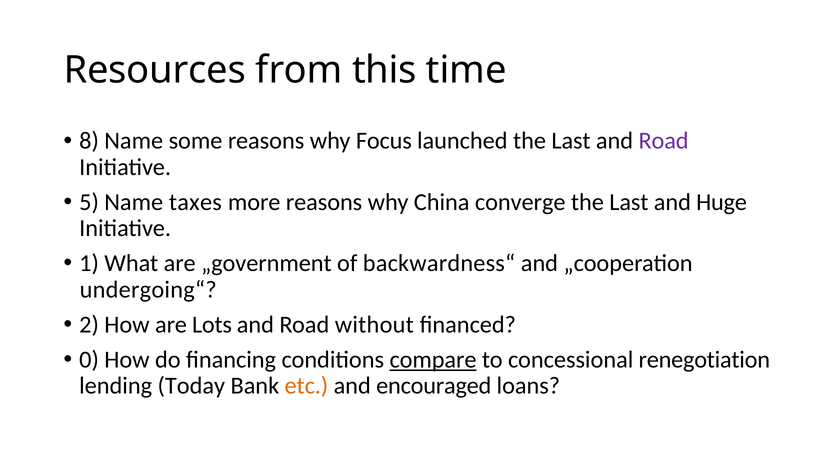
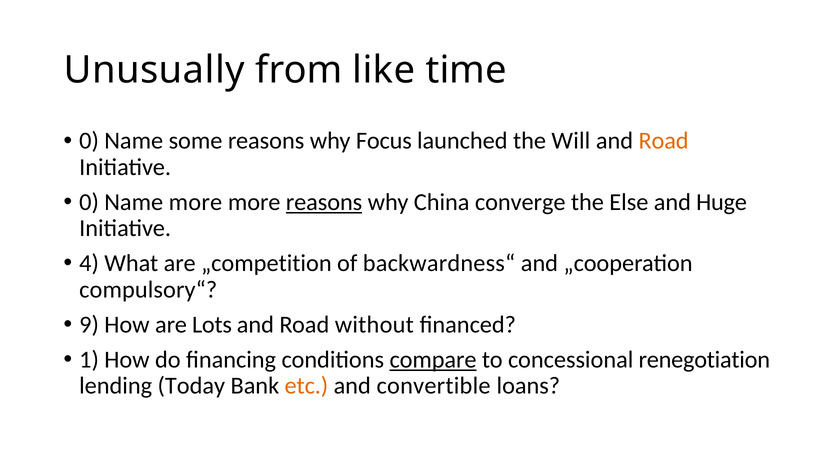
Resources: Resources -> Unusually (154, 70)
this: this -> like (384, 70)
8: 8 -> 0 (89, 141)
launched the Last: Last -> Will (571, 141)
Road colour: purple -> orange (664, 141)
5: 5 -> 0 (89, 202)
Name taxes: taxes -> more (195, 202)
reasons underline: none -> present (324, 202)
Last: Last -> Else (629, 202)
1: 1 -> 4 (89, 263)
„government: „government -> „competition (266, 263)
undergoing“: undergoing“ -> compulsory“ (148, 290)
2: 2 -> 9 (89, 325)
0: 0 -> 1 (89, 360)
encouraged: encouraged -> convertible (434, 386)
